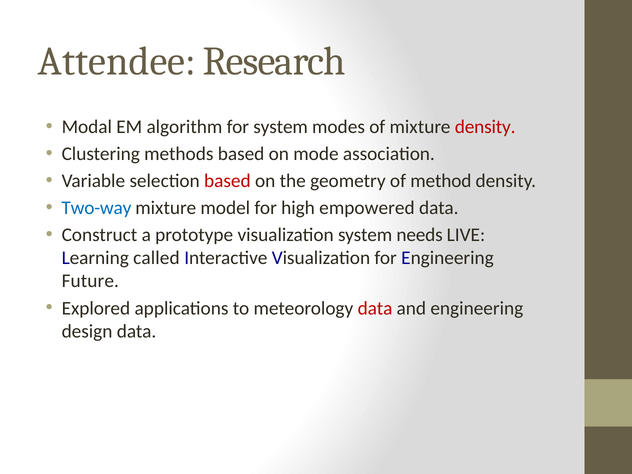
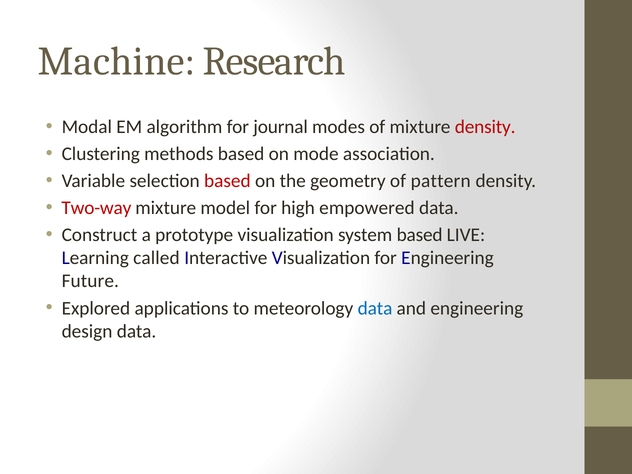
Attendee: Attendee -> Machine (117, 61)
for system: system -> journal (281, 127)
method: method -> pattern (441, 181)
Two-way colour: blue -> red (96, 208)
system needs: needs -> based (420, 235)
data colour: red -> blue (375, 308)
